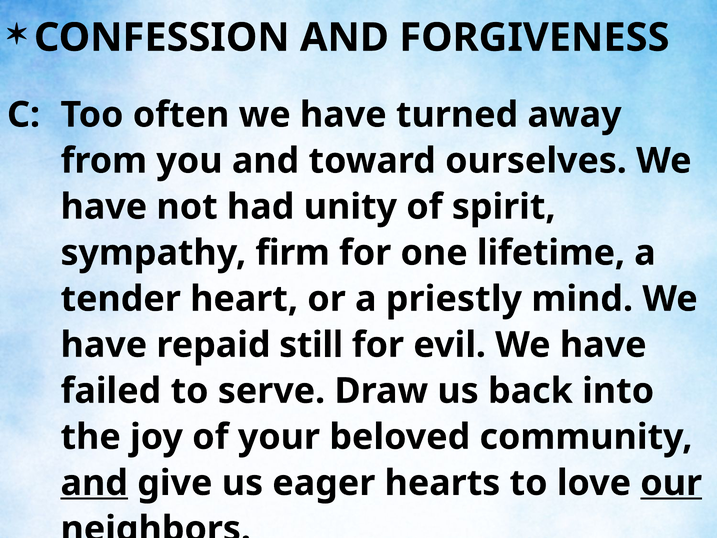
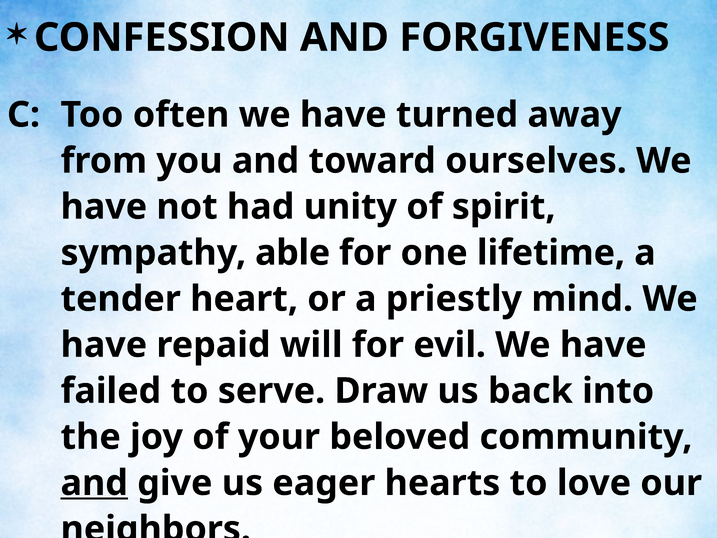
firm: firm -> able (293, 253)
still: still -> will (311, 345)
our underline: present -> none (671, 483)
